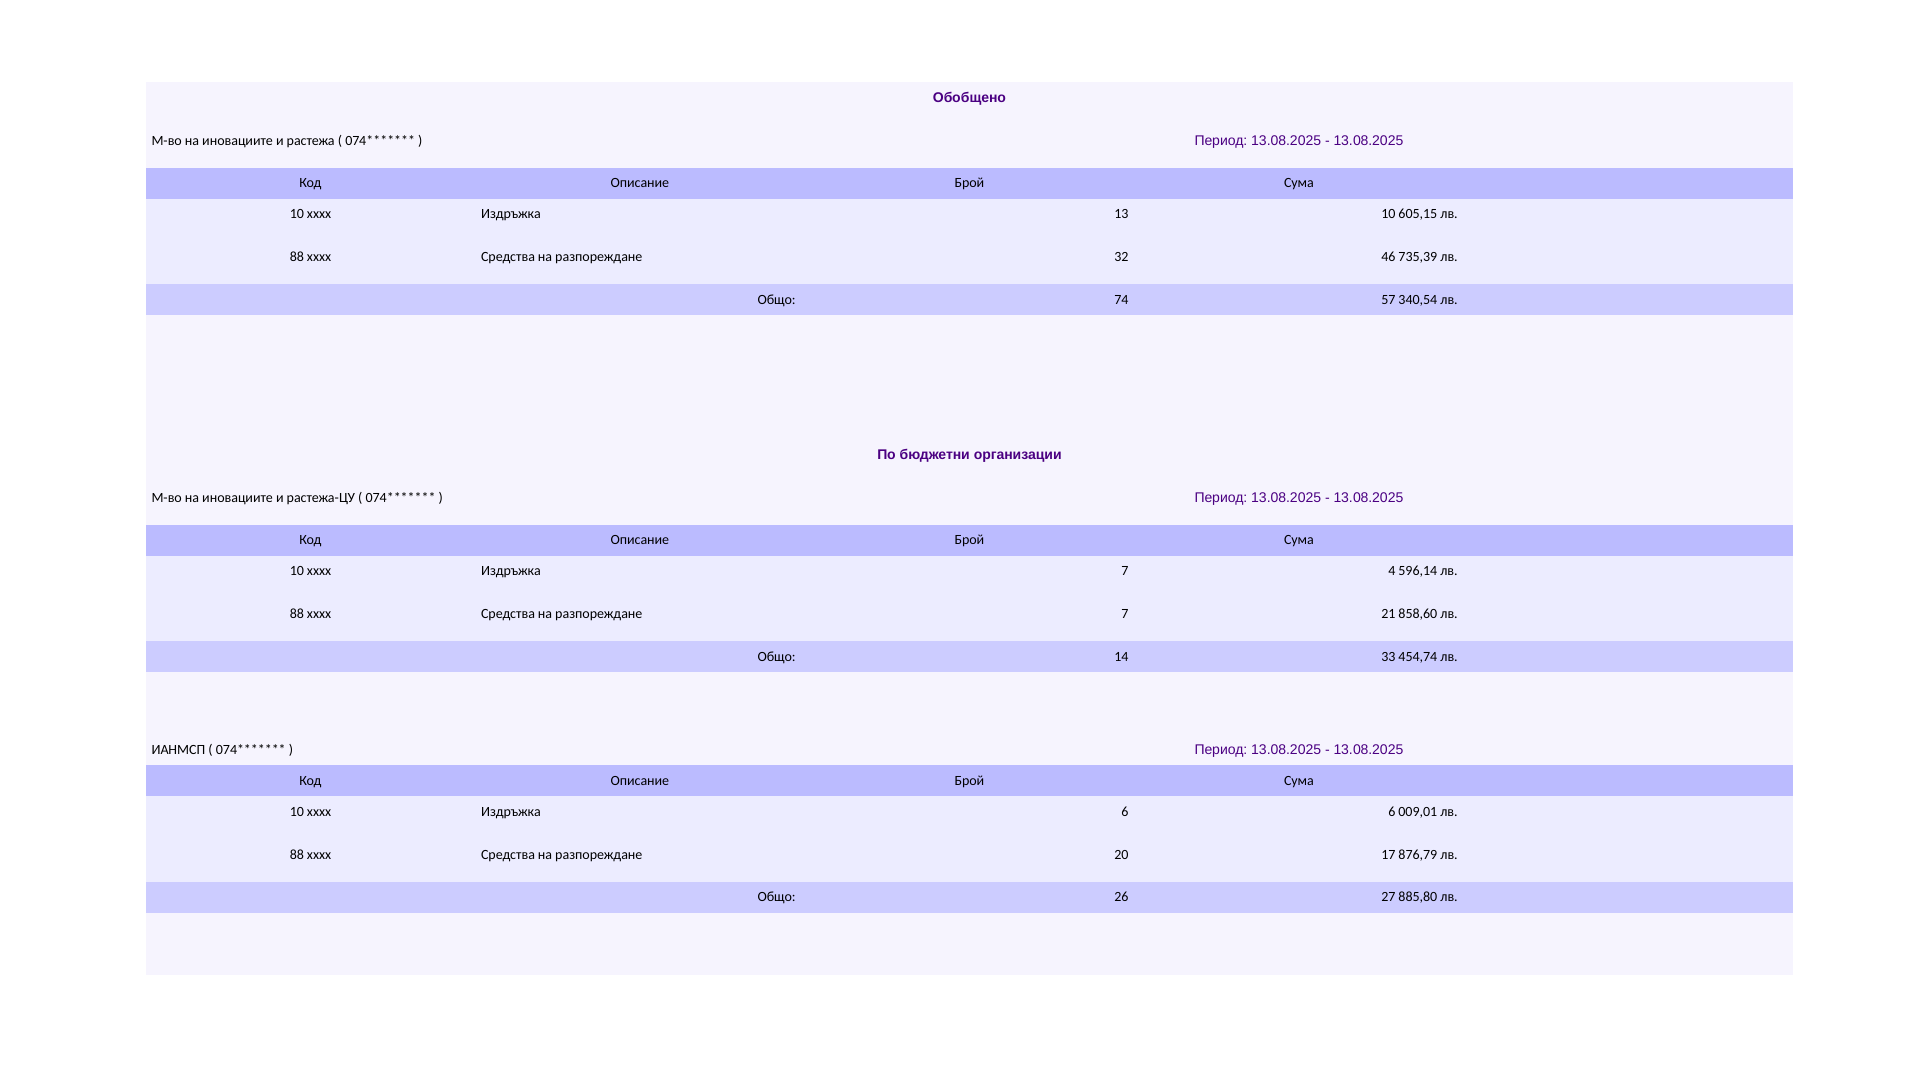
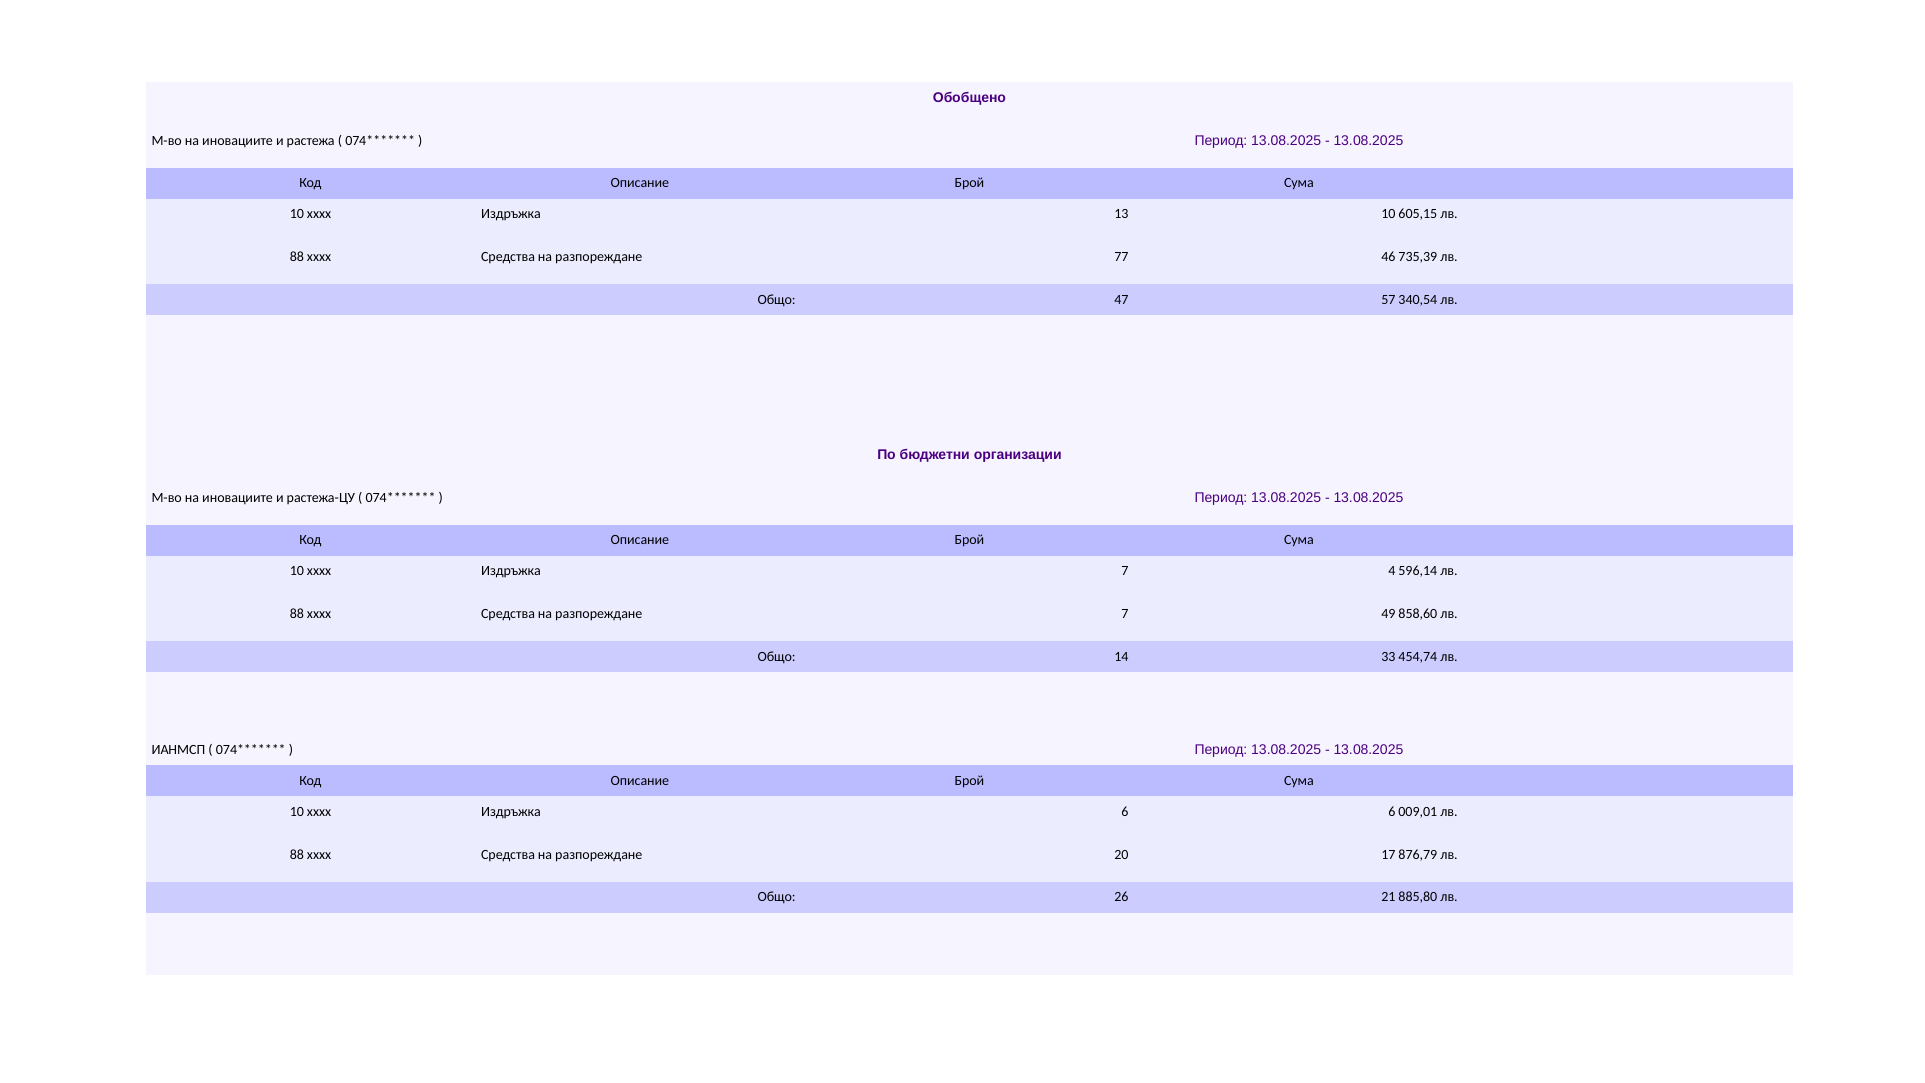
32: 32 -> 77 (1121, 257)
74: 74 -> 47 (1121, 299)
21: 21 -> 49 (1388, 614)
27: 27 -> 21 (1388, 897)
